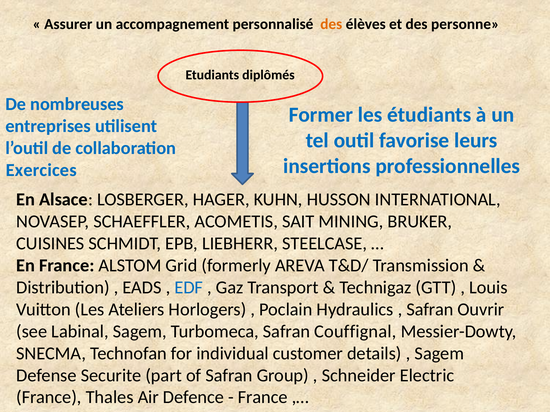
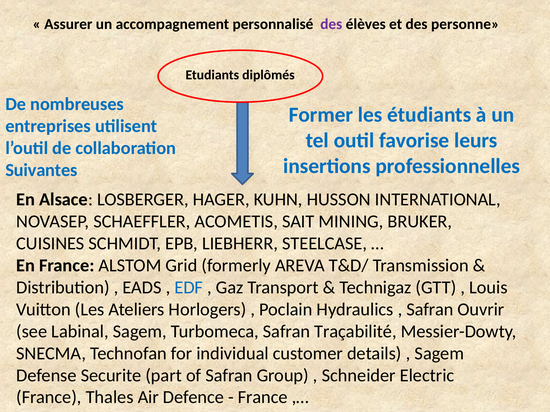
des colour: orange -> purple (331, 24)
Exercices: Exercices -> Suivantes (41, 170)
Couffignal: Couffignal -> Traçabilité (355, 332)
